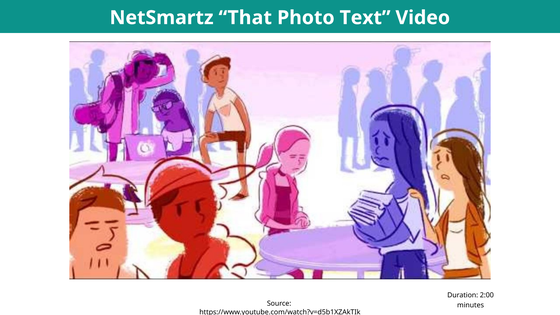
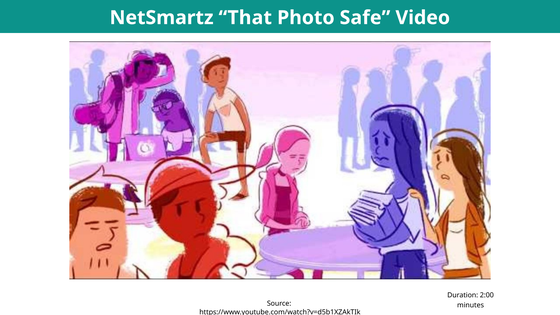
Text: Text -> Safe (365, 18)
